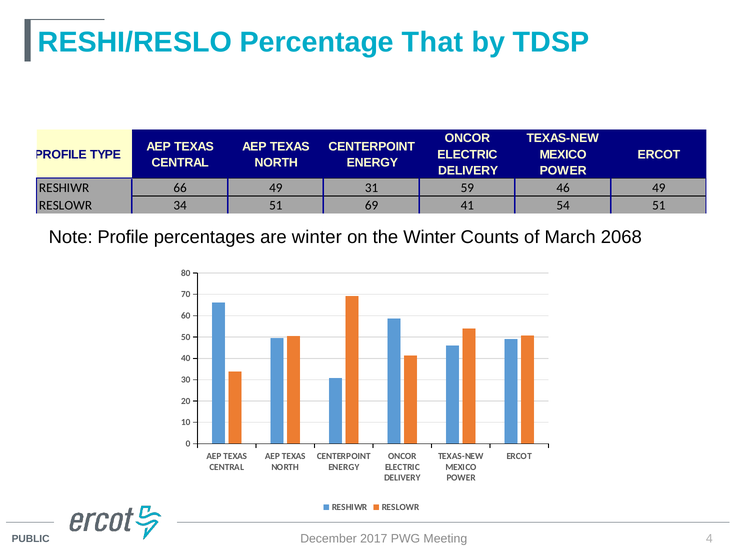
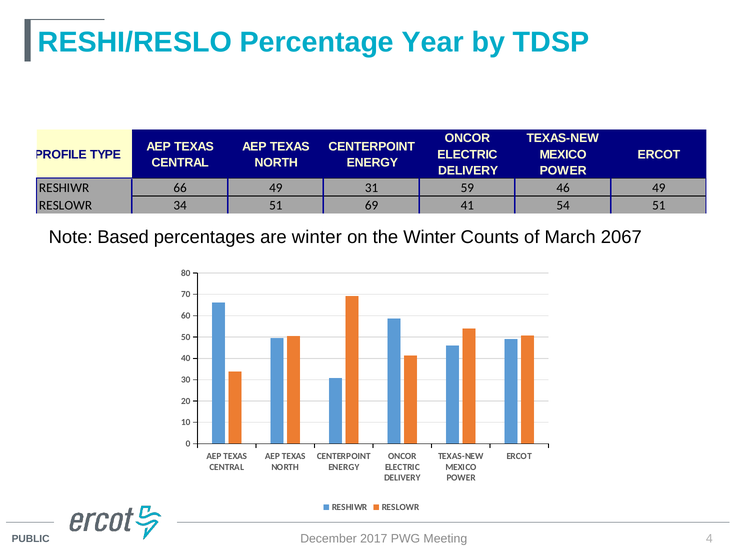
That: That -> Year (433, 42)
Note Profile: Profile -> Based (123, 237)
2068: 2068 -> 2067 (621, 237)
